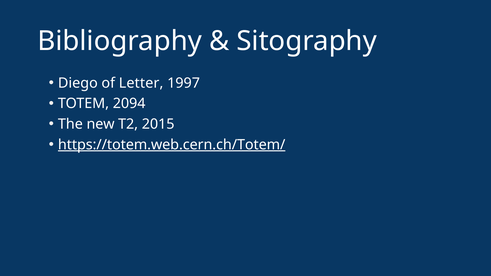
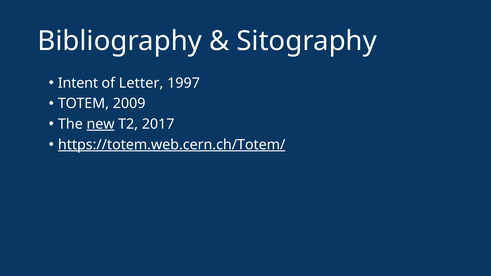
Diego: Diego -> Intent (78, 83)
2094: 2094 -> 2009 (129, 104)
new underline: none -> present (101, 124)
2015: 2015 -> 2017 (158, 124)
